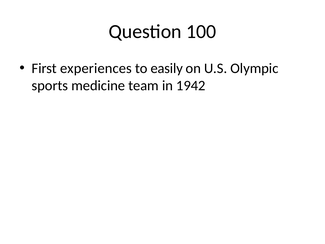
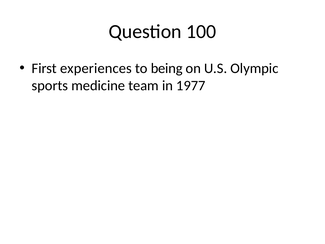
easily: easily -> being (167, 68)
1942: 1942 -> 1977 (191, 86)
